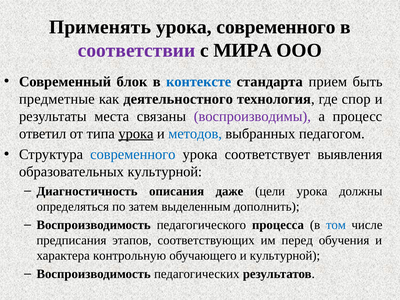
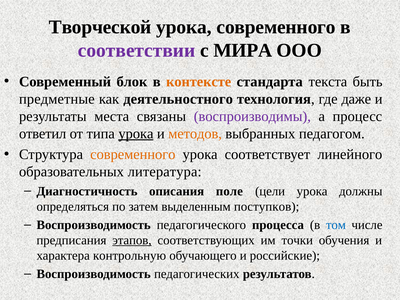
Применять: Применять -> Творческой (100, 27)
контексте colour: blue -> orange (199, 82)
прием: прием -> текста (328, 82)
спор: спор -> даже (356, 99)
методов colour: blue -> orange (195, 134)
современного colour: blue -> orange (133, 155)
выявления: выявления -> линейного (350, 155)
образовательных культурной: культурной -> литература (165, 172)
даже: даже -> поле (229, 191)
дополнить: дополнить -> поступков (267, 206)
этапов underline: none -> present (132, 240)
перед: перед -> точки (297, 240)
и культурной: культурной -> российские (285, 256)
